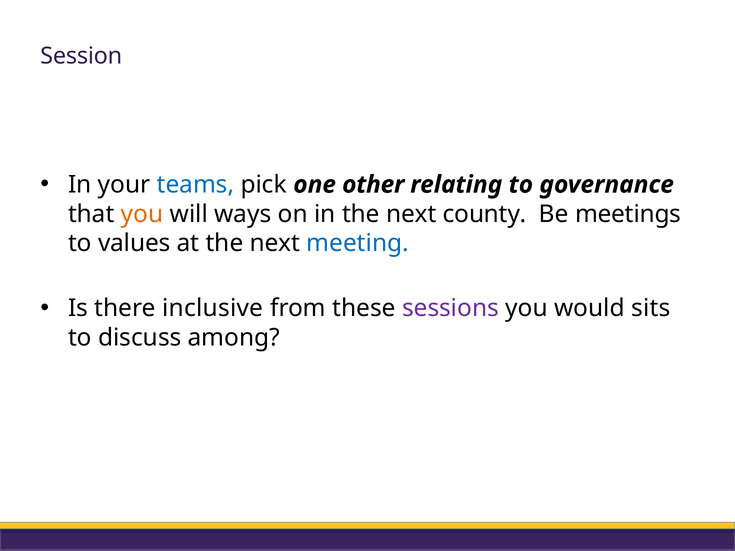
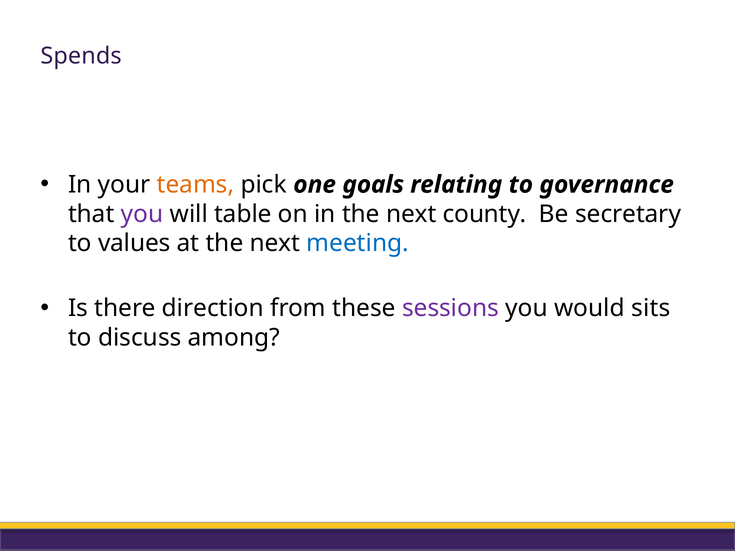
Session: Session -> Spends (81, 56)
teams colour: blue -> orange (195, 185)
other: other -> goals (373, 185)
you colour: orange -> purple (142, 214)
ways: ways -> table (243, 214)
meetings: meetings -> secretary (628, 214)
inclusive: inclusive -> direction (213, 308)
